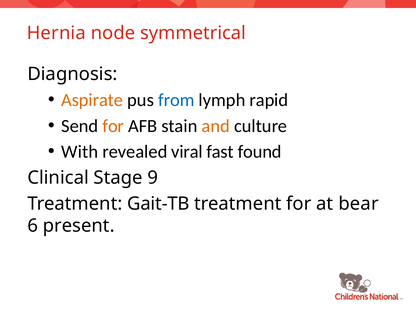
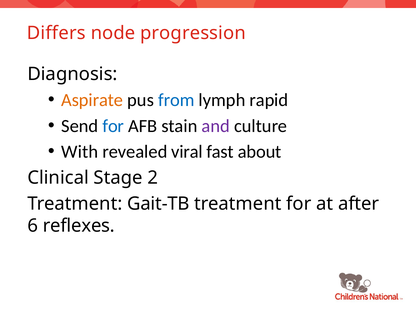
Hernia: Hernia -> Differs (56, 33)
symmetrical: symmetrical -> progression (193, 33)
for colour: orange -> blue (113, 126)
and colour: orange -> purple (216, 126)
found: found -> about (260, 152)
9: 9 -> 2 (153, 178)
bear: bear -> after (359, 204)
present: present -> reflexes (79, 226)
